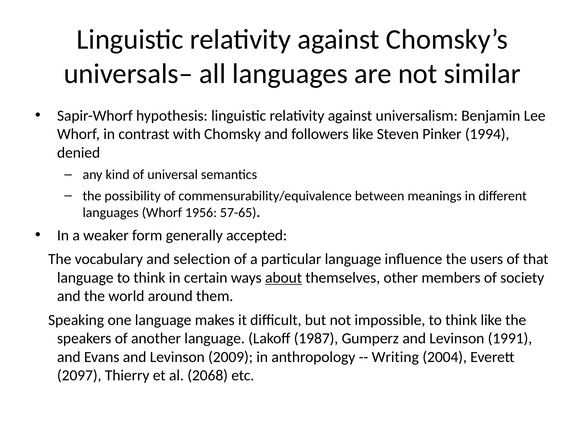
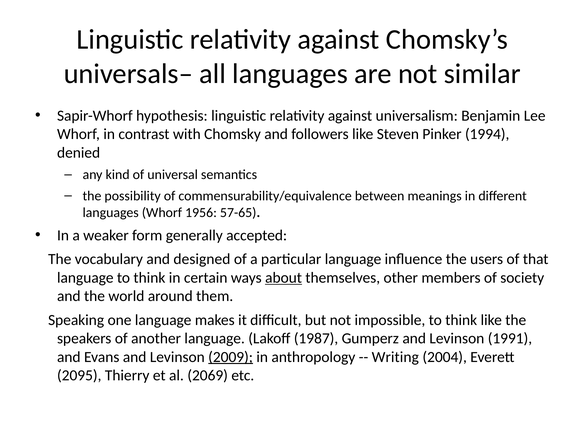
selection: selection -> designed (202, 259)
2009 underline: none -> present (231, 357)
2097: 2097 -> 2095 (79, 375)
2068: 2068 -> 2069 (208, 375)
